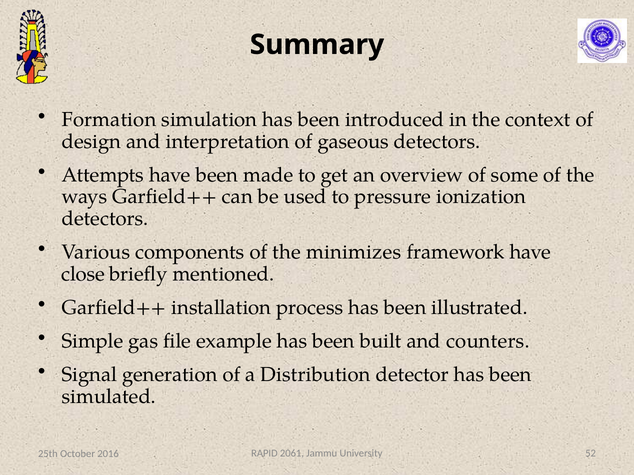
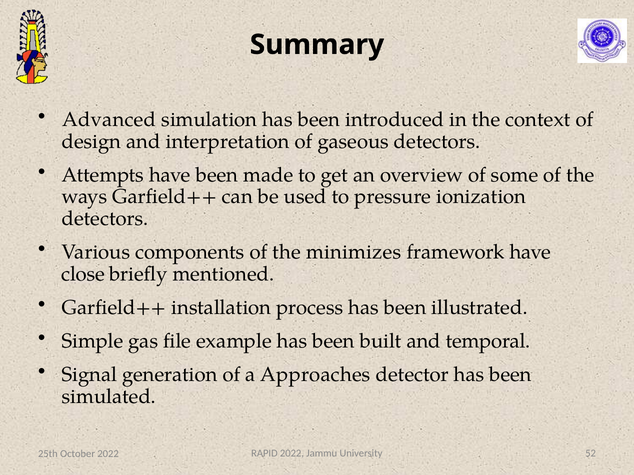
Formation: Formation -> Advanced (109, 120)
counters: counters -> temporal (488, 341)
Distribution: Distribution -> Approaches (316, 375)
RAPID 2061: 2061 -> 2022 (292, 454)
October 2016: 2016 -> 2022 (108, 454)
